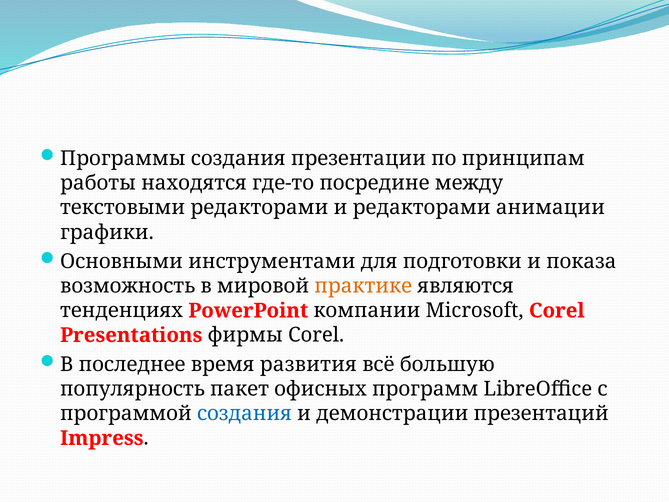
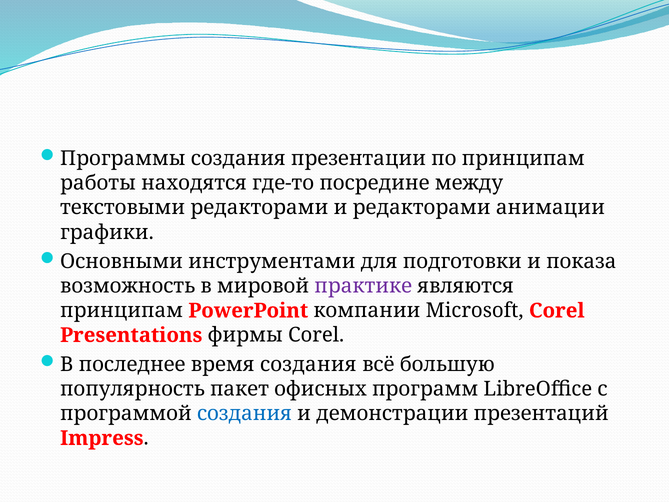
практике colour: orange -> purple (363, 286)
тенденциях: тенденциях -> принципам (122, 311)
время развития: развития -> создания (308, 364)
